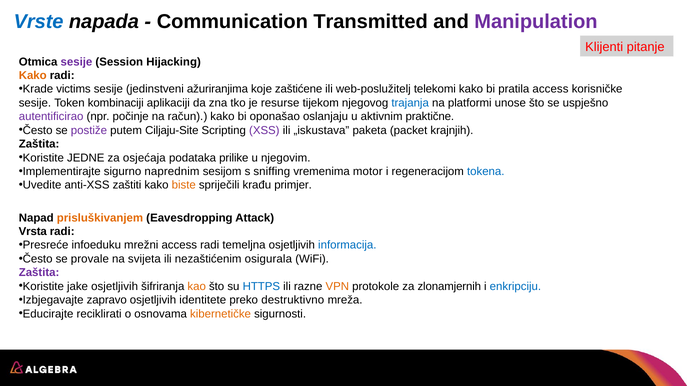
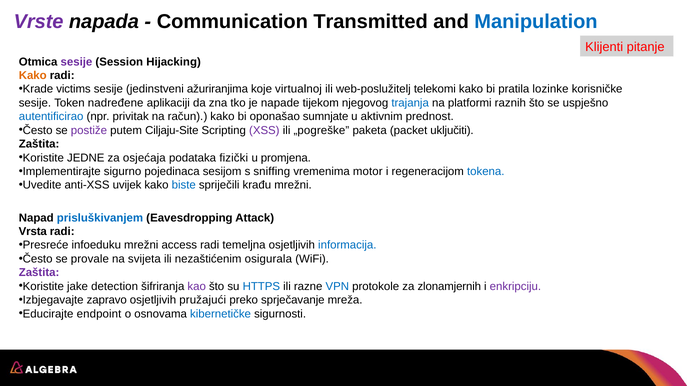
Vrste colour: blue -> purple (39, 21)
Manipulation colour: purple -> blue (536, 21)
zaštićene: zaštićene -> virtualnoj (299, 89)
pratila access: access -> lozinke (551, 89)
kombinaciji: kombinaciji -> nadređene (116, 103)
resurse: resurse -> napade (280, 103)
unose: unose -> raznih (510, 103)
autentificirao colour: purple -> blue (51, 117)
počinje: počinje -> privitak (131, 117)
oslanjaju: oslanjaju -> sumnjate (326, 117)
praktične: praktične -> prednost (430, 117)
„iskustava: „iskustava -> „pogreške (321, 130)
krajnjih: krajnjih -> uključiti (452, 130)
prilike: prilike -> fizički (234, 158)
njegovim: njegovim -> promjena (286, 158)
naprednim: naprednim -> pojedinaca (172, 172)
zaštiti: zaštiti -> uvijek (127, 185)
biste colour: orange -> blue (184, 185)
krađu primjer: primjer -> mrežni (293, 185)
prisluškivanjem colour: orange -> blue (100, 218)
jake osjetljivih: osjetljivih -> detection (115, 287)
kao colour: orange -> purple (197, 287)
VPN colour: orange -> blue (337, 287)
enkripciju colour: blue -> purple (515, 287)
identitete: identitete -> pružajući (203, 300)
destruktivno: destruktivno -> sprječavanje (293, 300)
reciklirati: reciklirati -> endpoint (99, 314)
kibernetičke colour: orange -> blue (221, 314)
